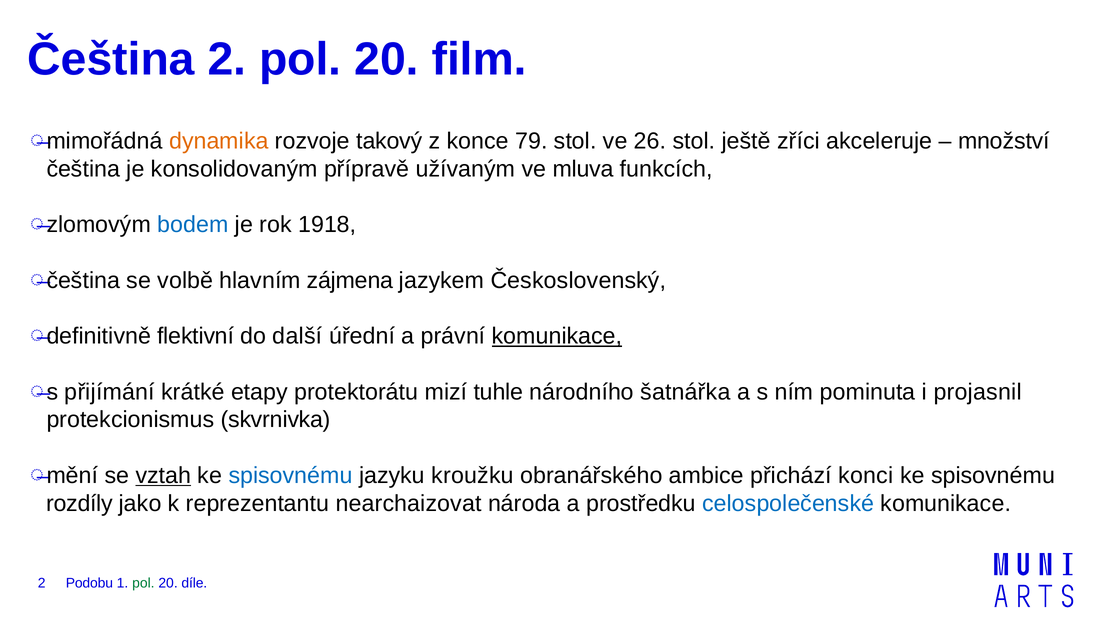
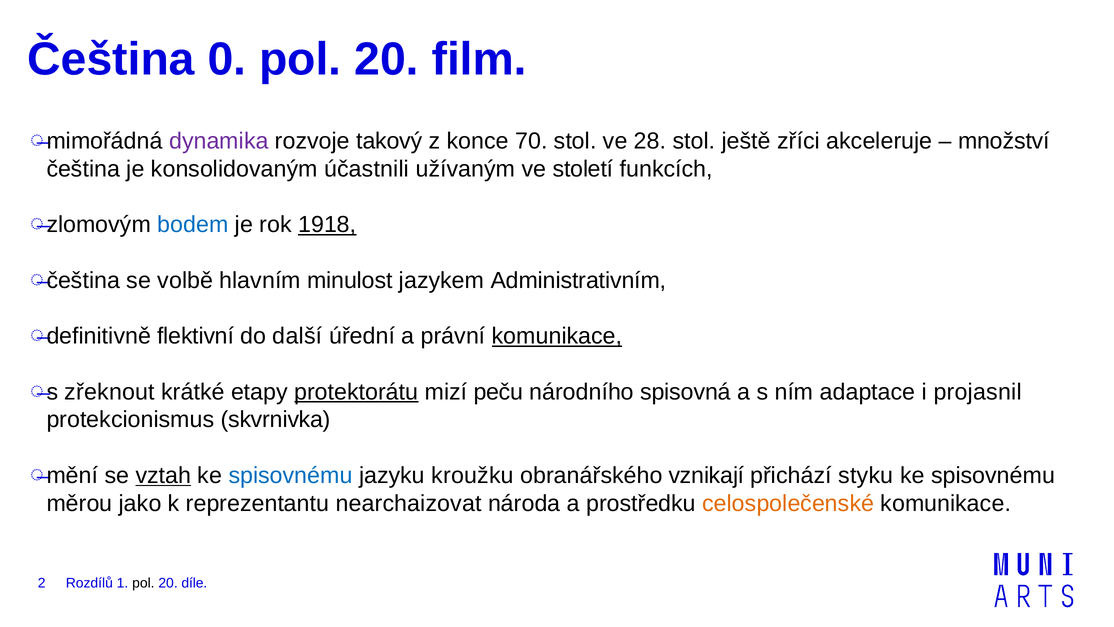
Čeština 2: 2 -> 0 (227, 59)
dynamika colour: orange -> purple (219, 141)
79: 79 -> 70 (531, 141)
26: 26 -> 28 (650, 141)
přípravě: přípravě -> účastnili (367, 169)
mluva: mluva -> století (583, 169)
1918 underline: none -> present (327, 224)
zájmena: zájmena -> minulost (350, 280)
Československý: Československý -> Administrativním (578, 280)
přijímání: přijímání -> zřeknout (110, 392)
protektorátu underline: none -> present (356, 392)
tuhle: tuhle -> peču (498, 392)
šatnářka: šatnářka -> spisovná (686, 392)
pominuta: pominuta -> adaptace (868, 392)
ambice: ambice -> vznikají (706, 475)
konci: konci -> styku (866, 475)
rozdíly: rozdíly -> měrou (79, 503)
celospolečenské colour: blue -> orange (788, 503)
Podobu: Podobu -> Rozdílů (89, 583)
pol colour: green -> black (143, 583)
